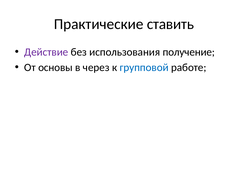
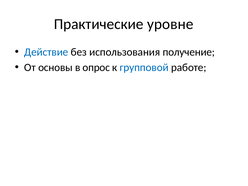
ставить: ставить -> уровне (170, 24)
Действие colour: purple -> blue (46, 52)
через: через -> опрос (96, 67)
